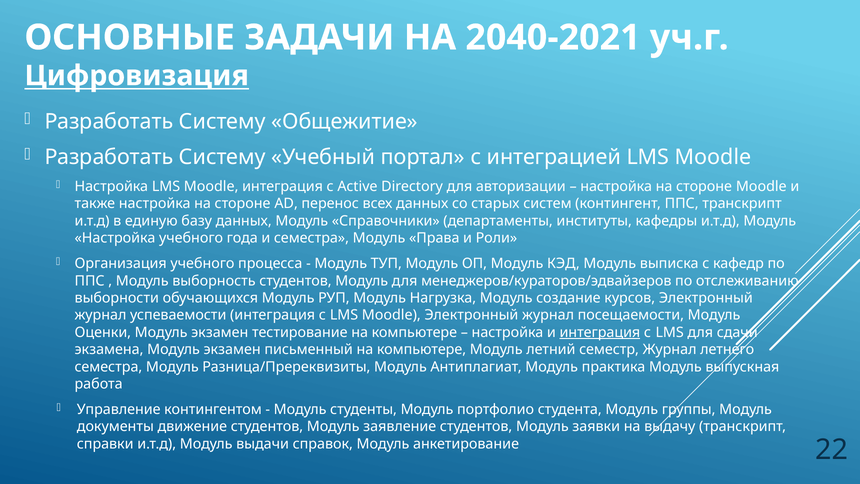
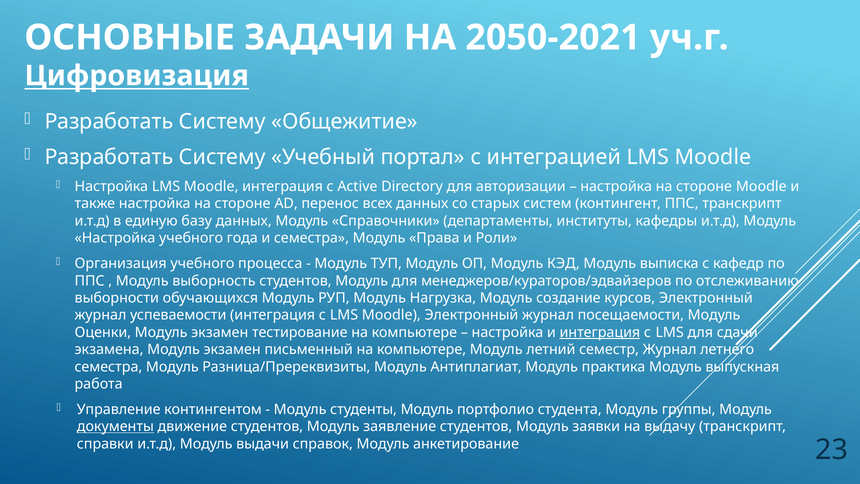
2040-2021: 2040-2021 -> 2050-2021 (553, 38)
документы underline: none -> present (115, 426)
22: 22 -> 23 (832, 449)
